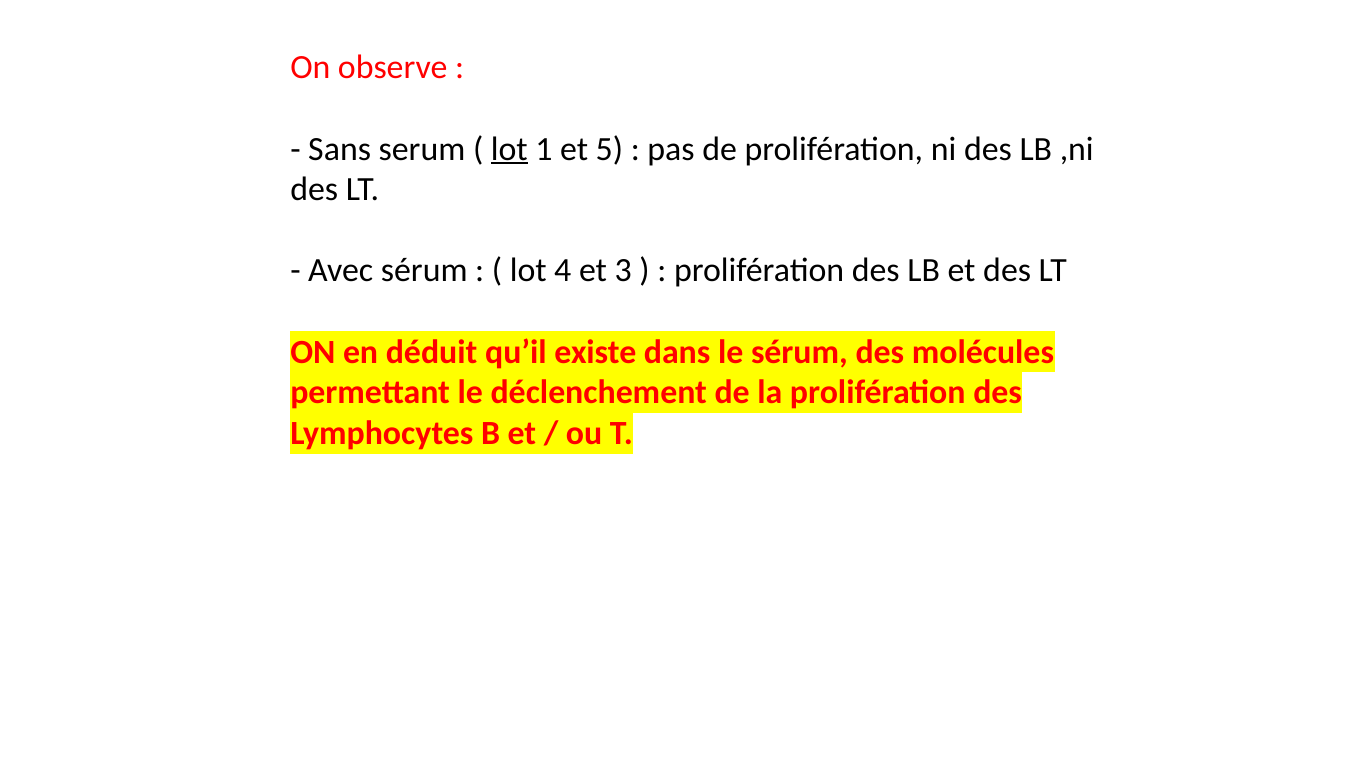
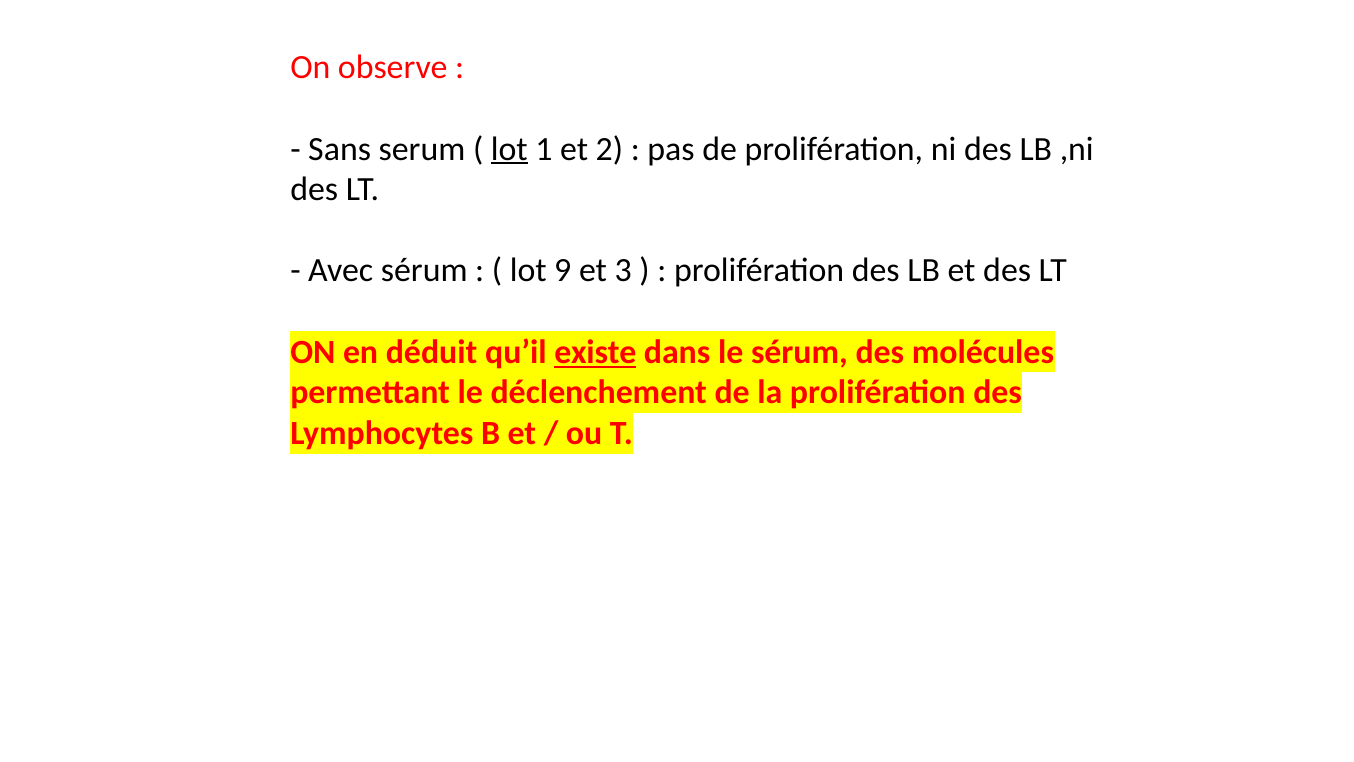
5: 5 -> 2 (609, 149)
4: 4 -> 9 (563, 271)
existe underline: none -> present (595, 352)
